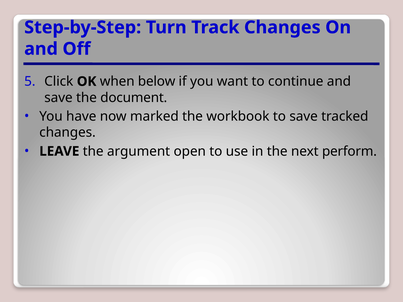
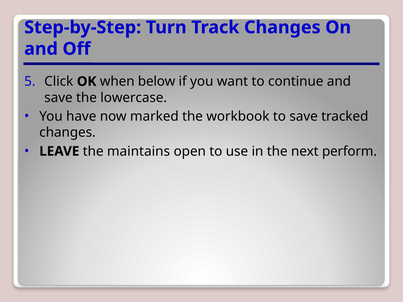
document: document -> lowercase (134, 98)
argument: argument -> maintains (139, 151)
